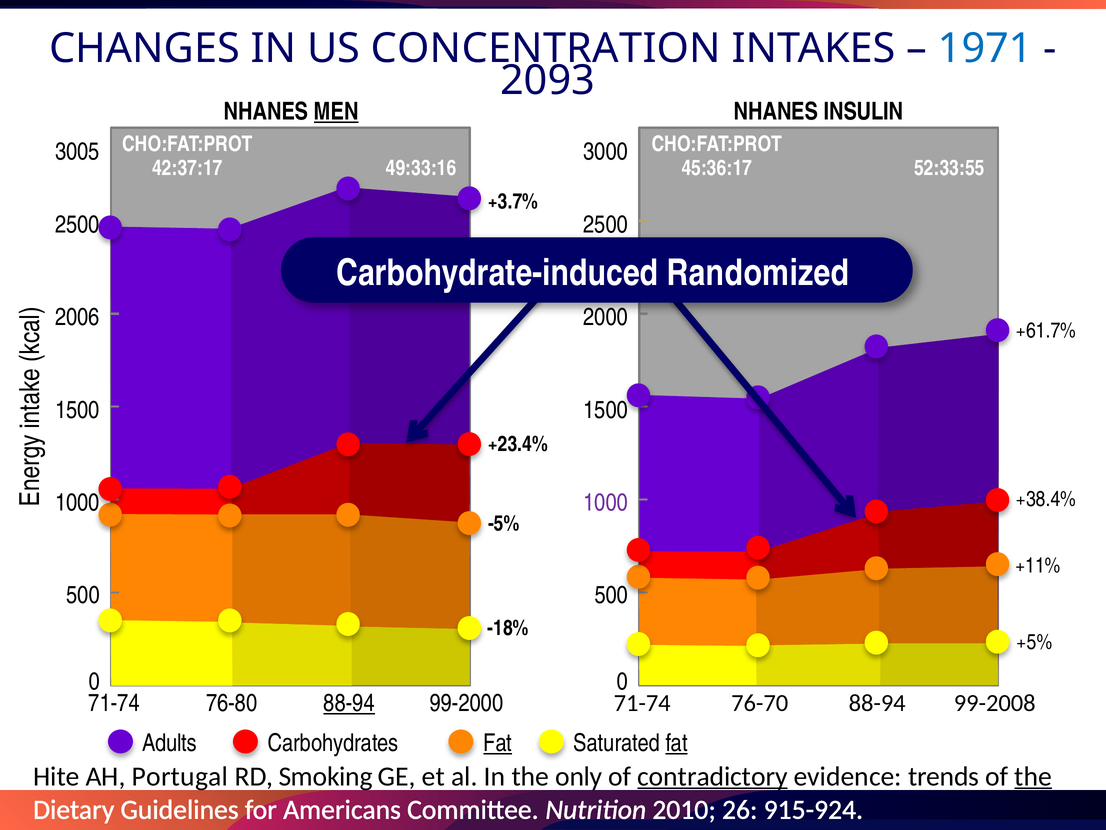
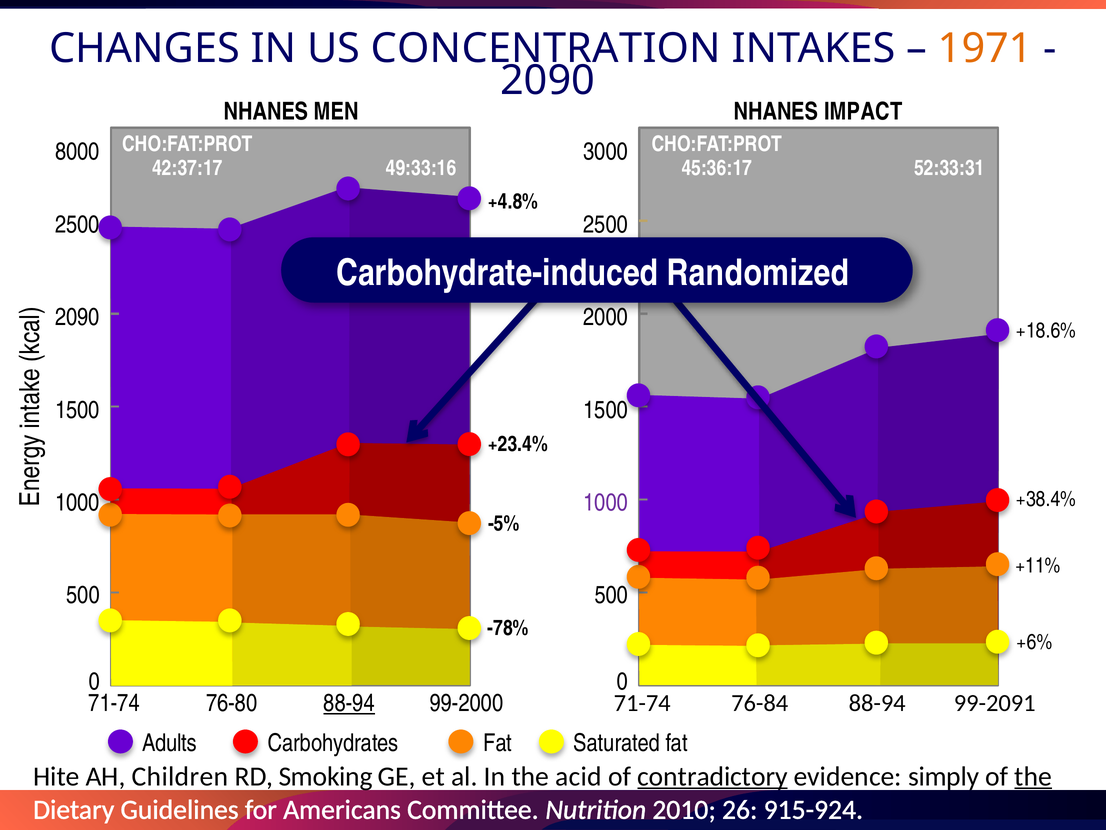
1971 colour: blue -> orange (985, 48)
2093: 2093 -> 2090 (548, 80)
MEN underline: present -> none (336, 112)
INSULIN: INSULIN -> IMPACT (863, 112)
3005: 3005 -> 8000 (77, 152)
52:33:55: 52:33:55 -> 52:33:31 (949, 168)
+3.7%: +3.7% -> +4.8% (513, 201)
2006: 2006 -> 2090 (77, 317)
+61.7%: +61.7% -> +18.6% (1046, 331)
-18%: -18% -> -78% (508, 628)
+5%: +5% -> +6% (1034, 642)
76-70: 76-70 -> 76-84 (760, 703)
99-2008: 99-2008 -> 99-2091 (995, 703)
Fat underline: present -> none (498, 743)
fat underline: present -> none (677, 743)
Portugal: Portugal -> Children (180, 776)
only: only -> acid (579, 776)
trends: trends -> simply (944, 776)
